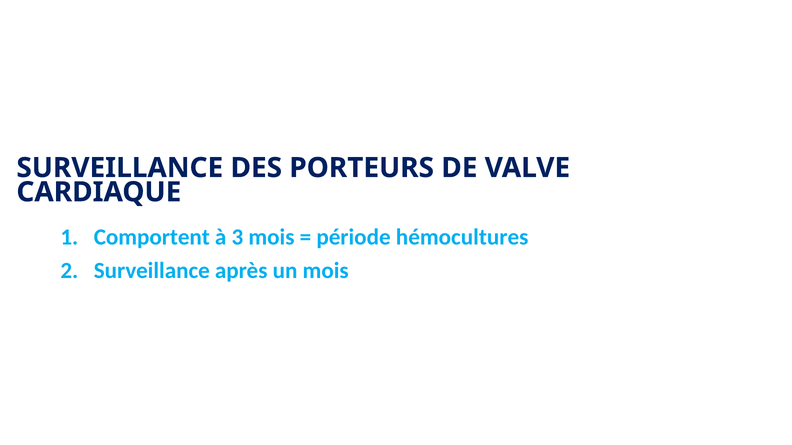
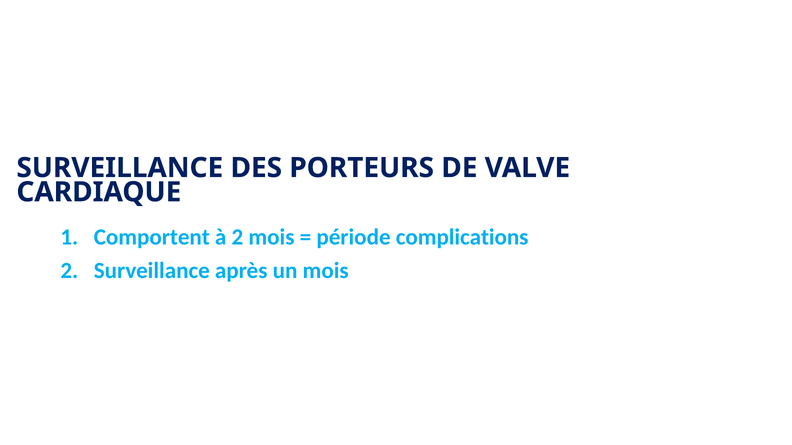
à 3: 3 -> 2 (237, 237)
hémocultures: hémocultures -> complications (462, 237)
